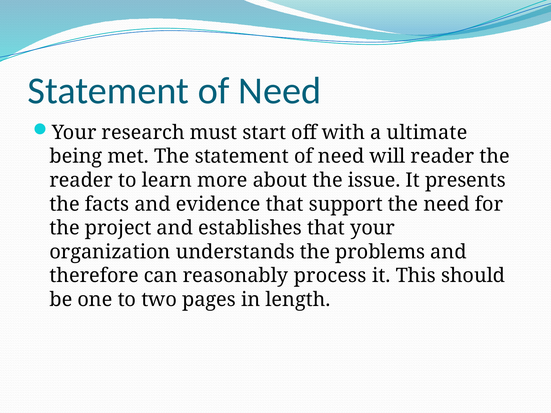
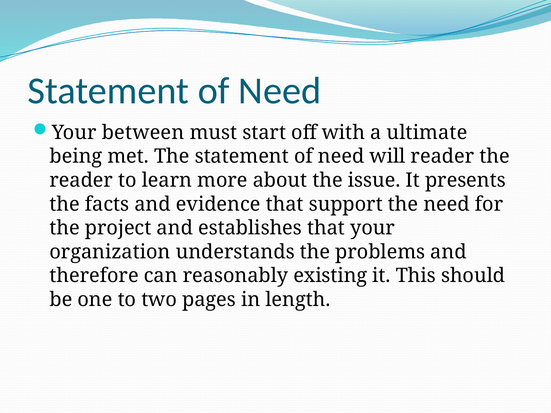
research: research -> between (143, 133)
process: process -> existing (330, 276)
